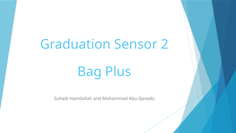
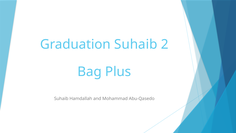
Graduation Sensor: Sensor -> Suhaib (136, 44)
